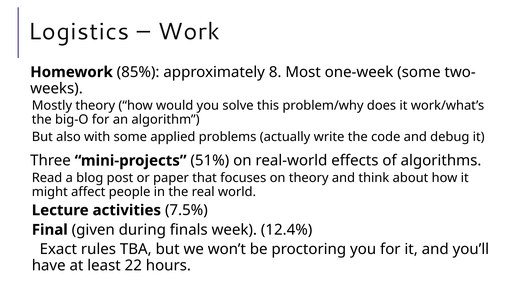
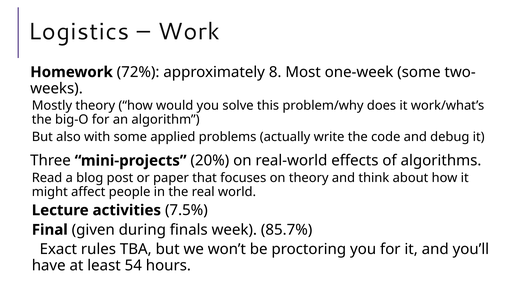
85%: 85% -> 72% (138, 72)
51%: 51% -> 20% (210, 161)
12.4%: 12.4% -> 85.7% (287, 230)
22: 22 -> 54 (133, 265)
